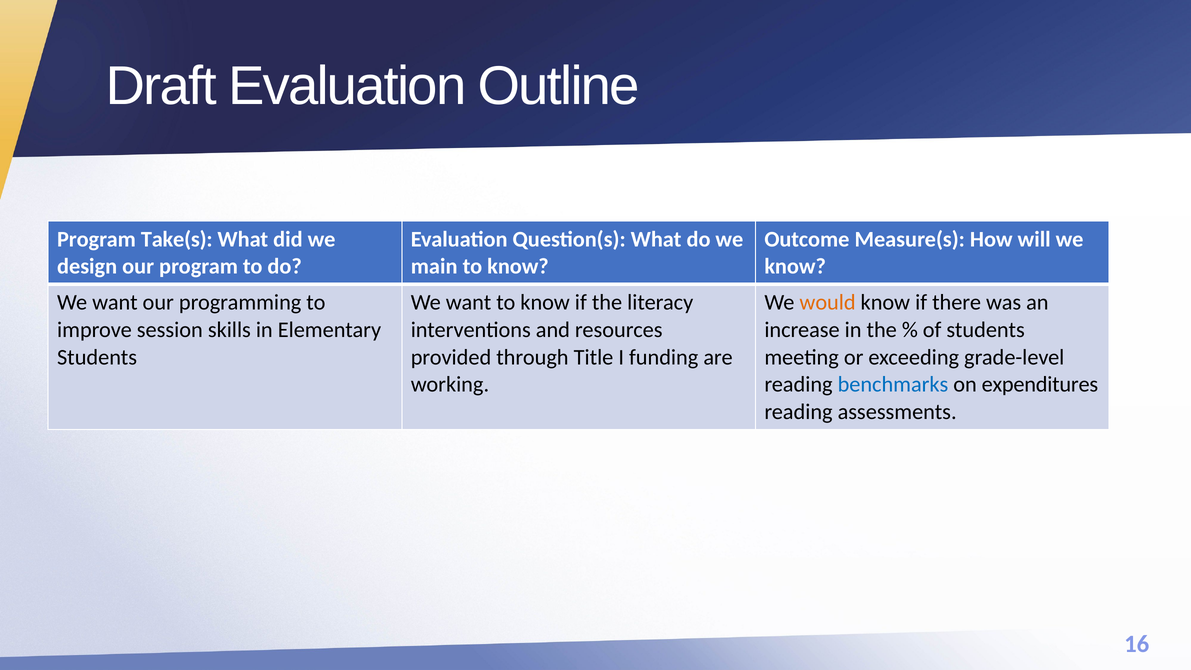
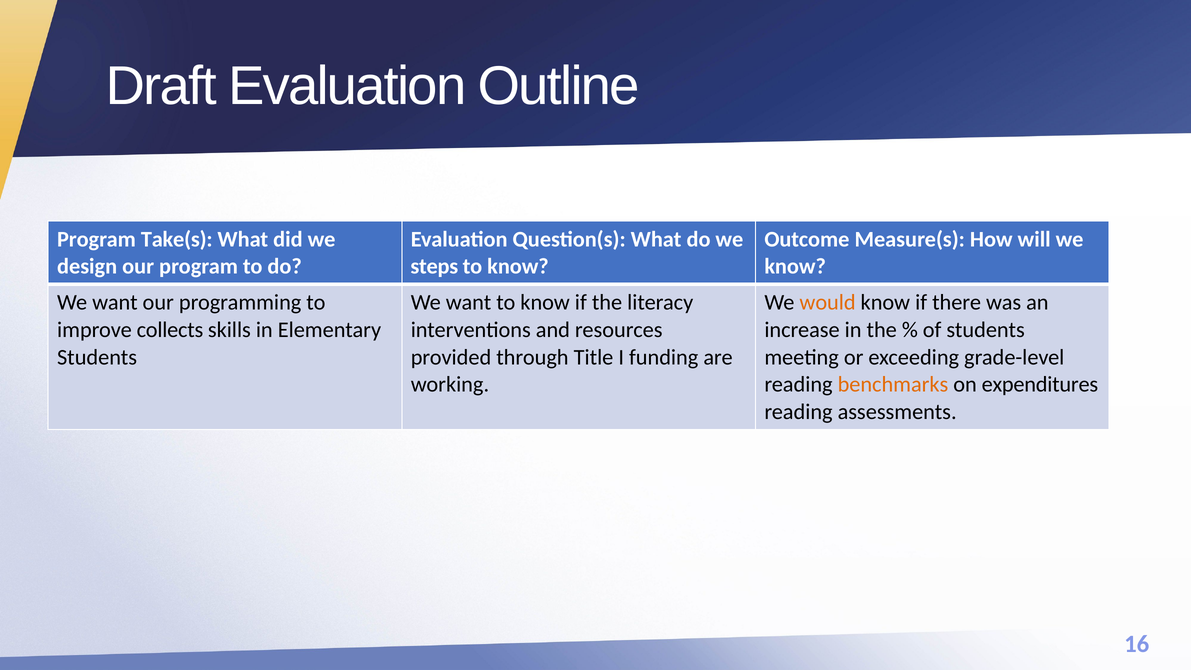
main: main -> steps (434, 266)
session: session -> collects (170, 330)
benchmarks colour: blue -> orange (893, 384)
